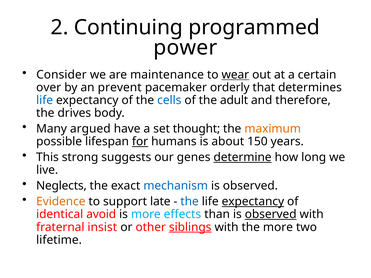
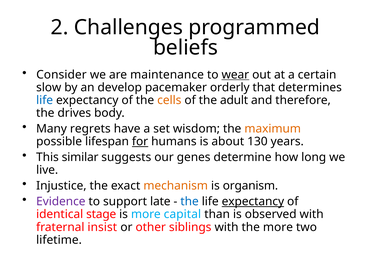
Continuing: Continuing -> Challenges (128, 27)
power: power -> beliefs (185, 48)
over: over -> slow (49, 88)
prevent: prevent -> develop (120, 88)
cells colour: blue -> orange (169, 100)
argued: argued -> regrets (90, 129)
thought: thought -> wisdom (196, 129)
150: 150 -> 130 (257, 142)
strong: strong -> similar (80, 157)
determine underline: present -> none (243, 157)
Neglects: Neglects -> Injustice (61, 186)
mechanism colour: blue -> orange (176, 186)
observed: observed -> organism (250, 186)
Evidence colour: orange -> purple (61, 202)
avoid: avoid -> stage (101, 215)
effects: effects -> capital (182, 215)
observed underline: present -> none (271, 215)
siblings underline: present -> none (190, 227)
